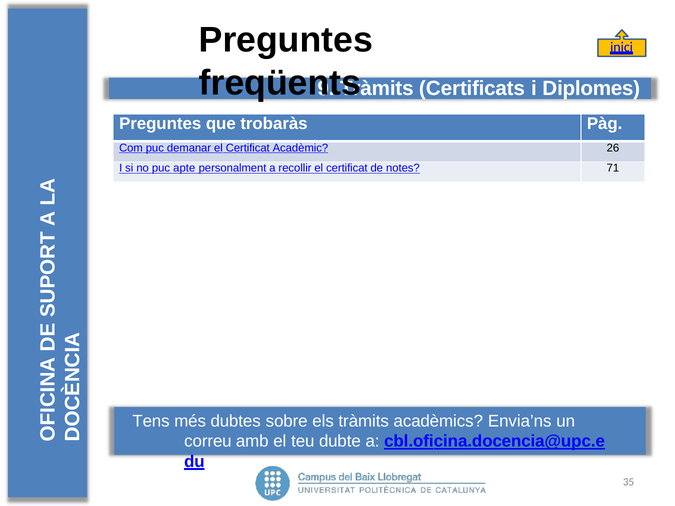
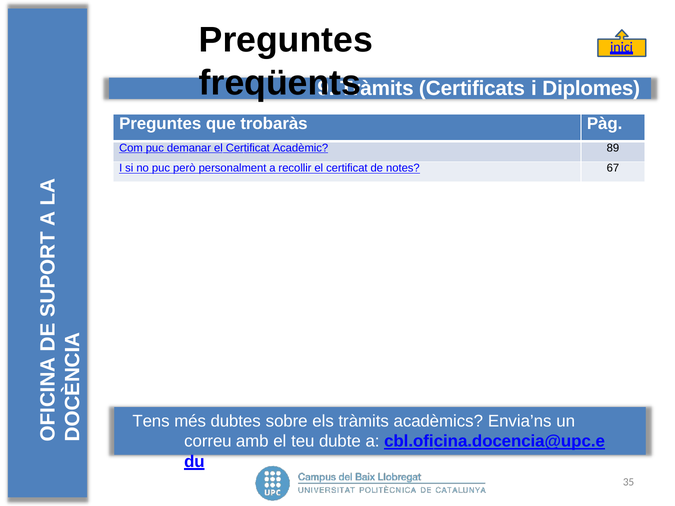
26: 26 -> 89 (613, 148)
apte: apte -> però (184, 168)
71: 71 -> 67 (613, 168)
